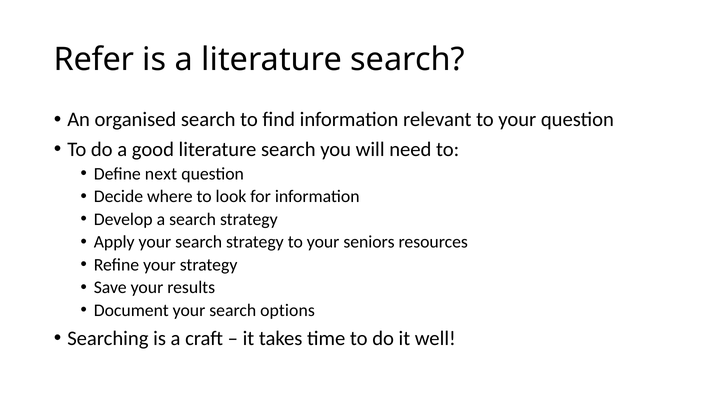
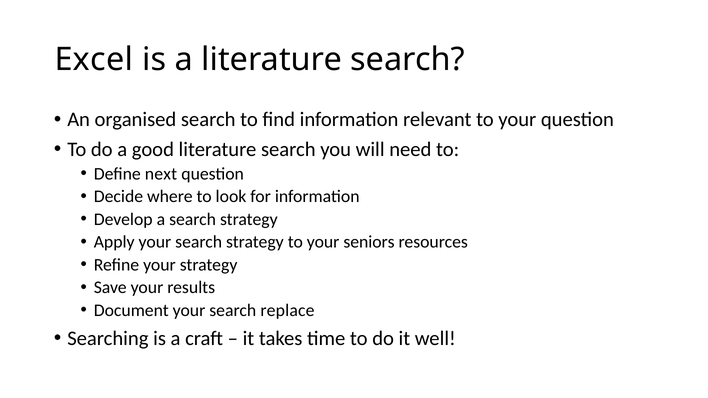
Refer: Refer -> Excel (94, 59)
options: options -> replace (287, 311)
